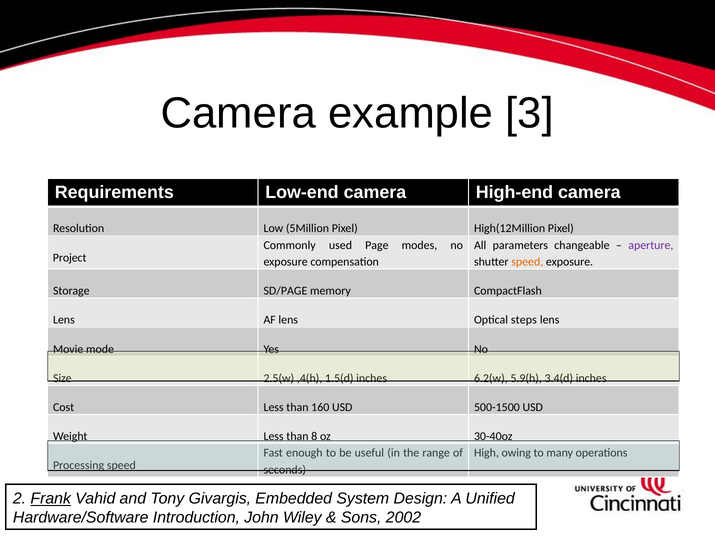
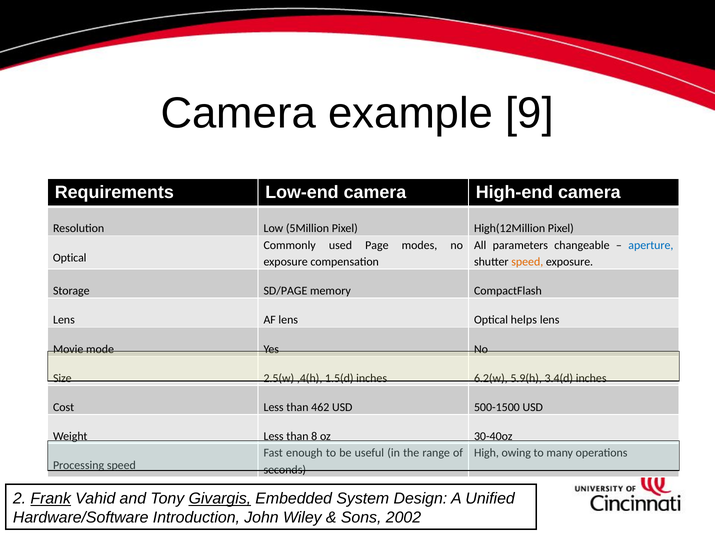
3: 3 -> 9 (530, 113)
aperture colour: purple -> blue (651, 245)
Project: Project -> Optical (70, 258)
steps: steps -> helps (524, 320)
160: 160 -> 462 (320, 407)
Givargis underline: none -> present (220, 499)
